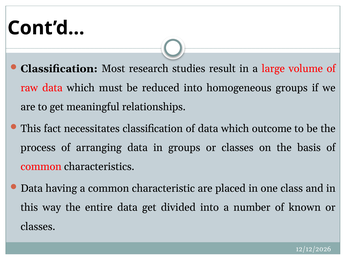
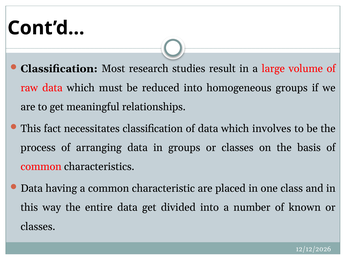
outcome: outcome -> involves (272, 128)
